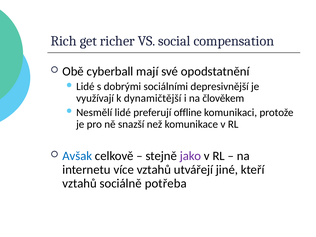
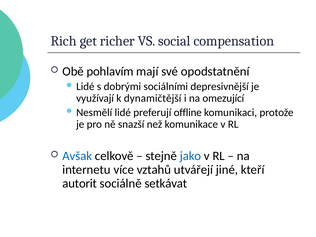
cyberball: cyberball -> pohlavím (110, 72)
člověkem: člověkem -> omezující (223, 98)
jako colour: purple -> blue (191, 156)
vztahů: vztahů -> autorit (80, 183)
potřeba: potřeba -> setkávat (166, 183)
